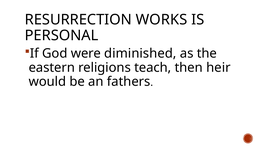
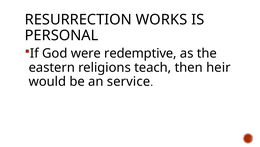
diminished: diminished -> redemptive (140, 53)
fathers: fathers -> service (129, 81)
